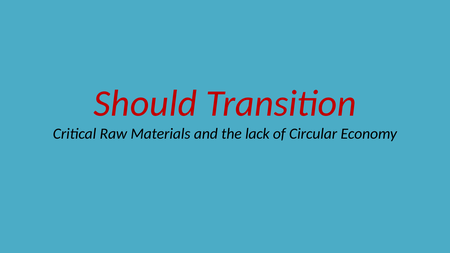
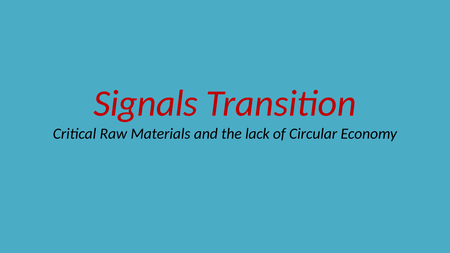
Should: Should -> Signals (146, 103)
